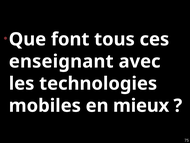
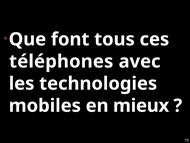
enseignant: enseignant -> téléphones (61, 61)
